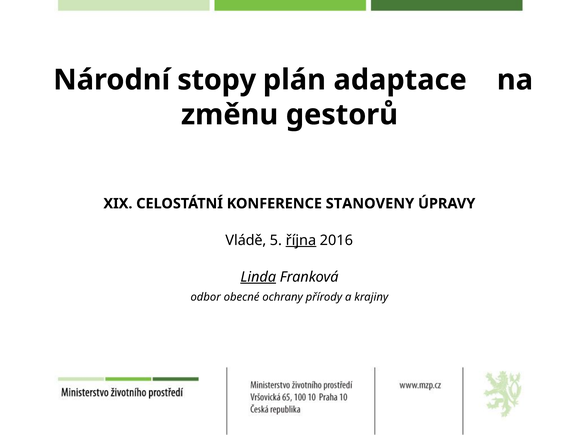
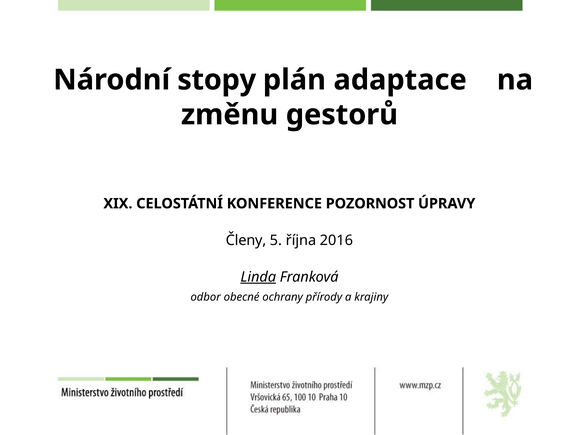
STANOVENY: STANOVENY -> POZORNOST (370, 203)
Vládě: Vládě -> Členy (246, 240)
října underline: present -> none (301, 240)
